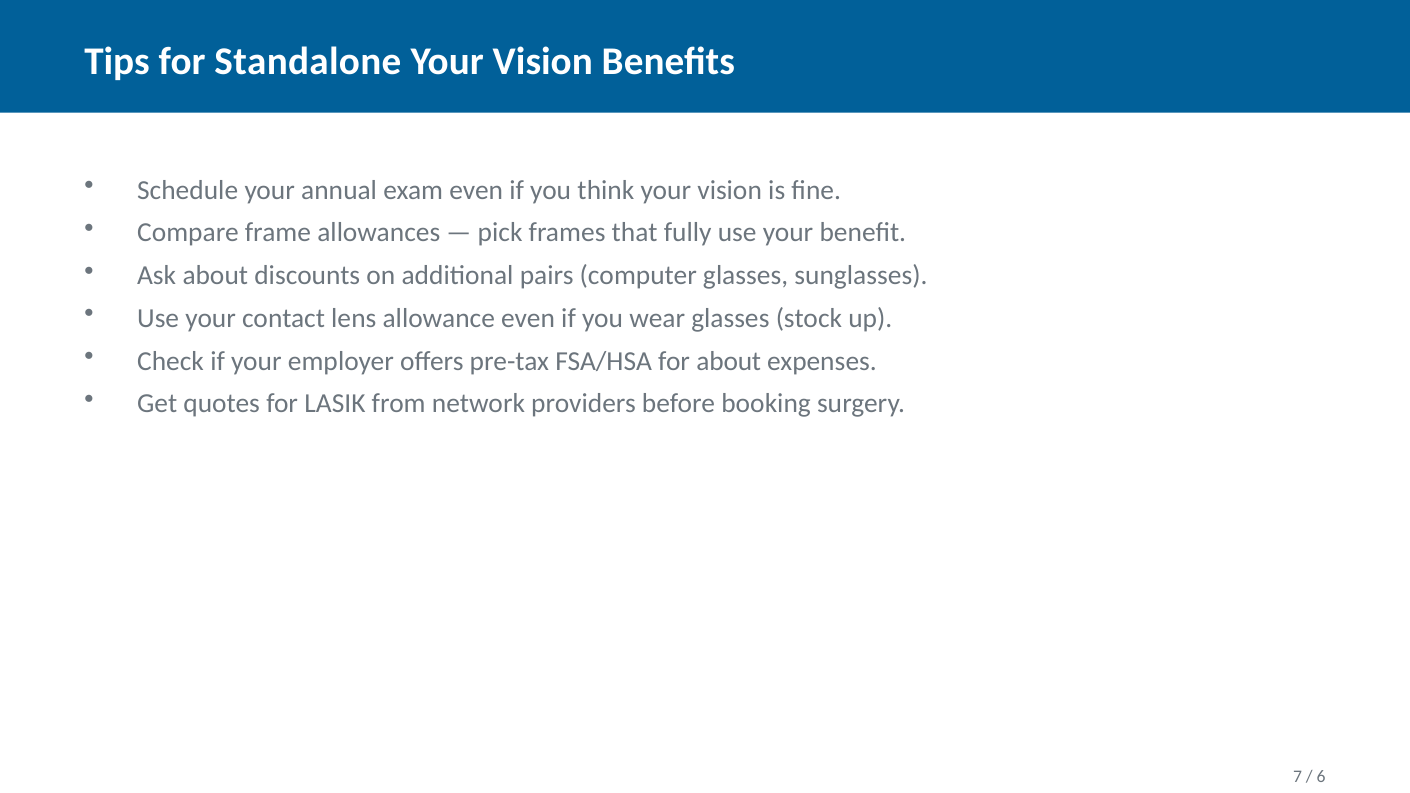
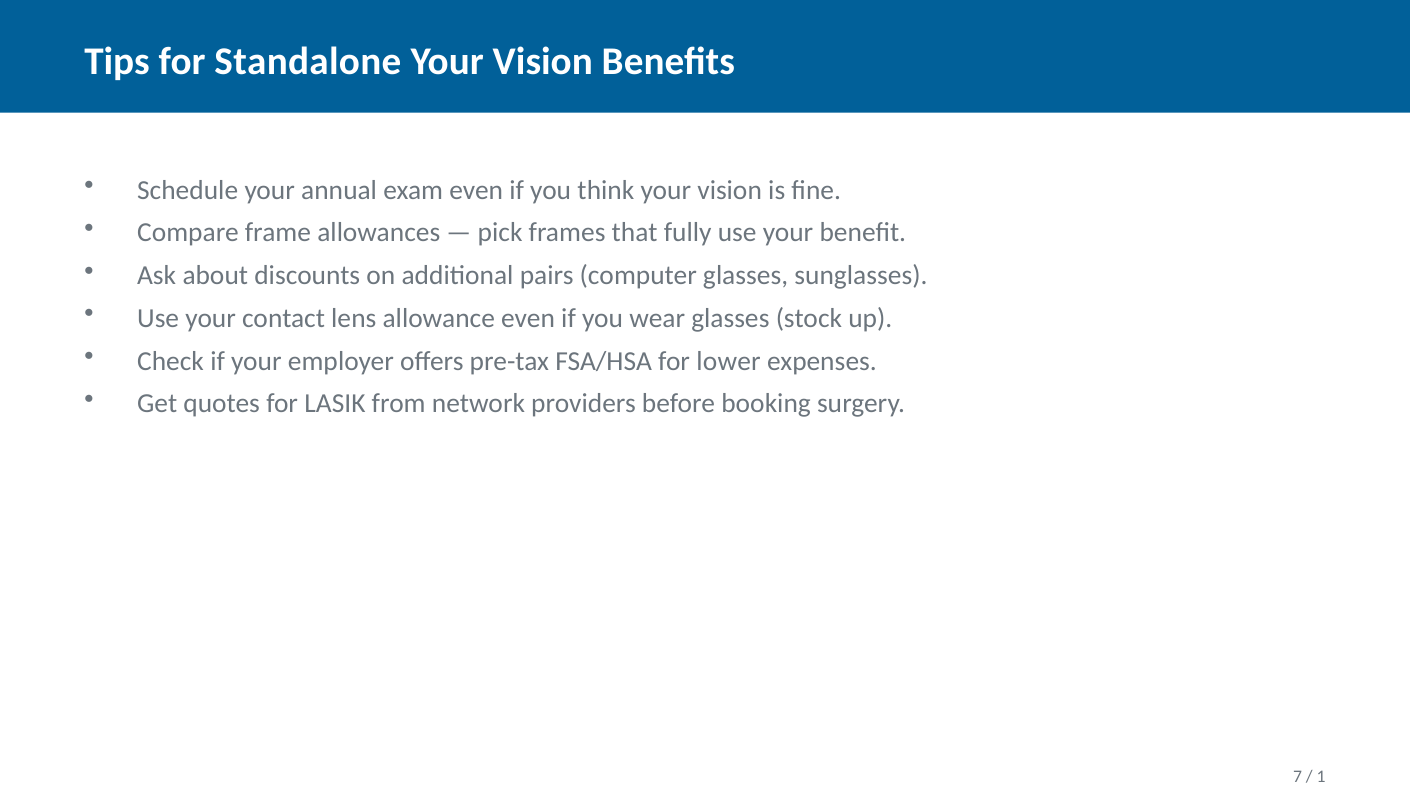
for about: about -> lower (729, 361)
6: 6 -> 1 (1321, 777)
